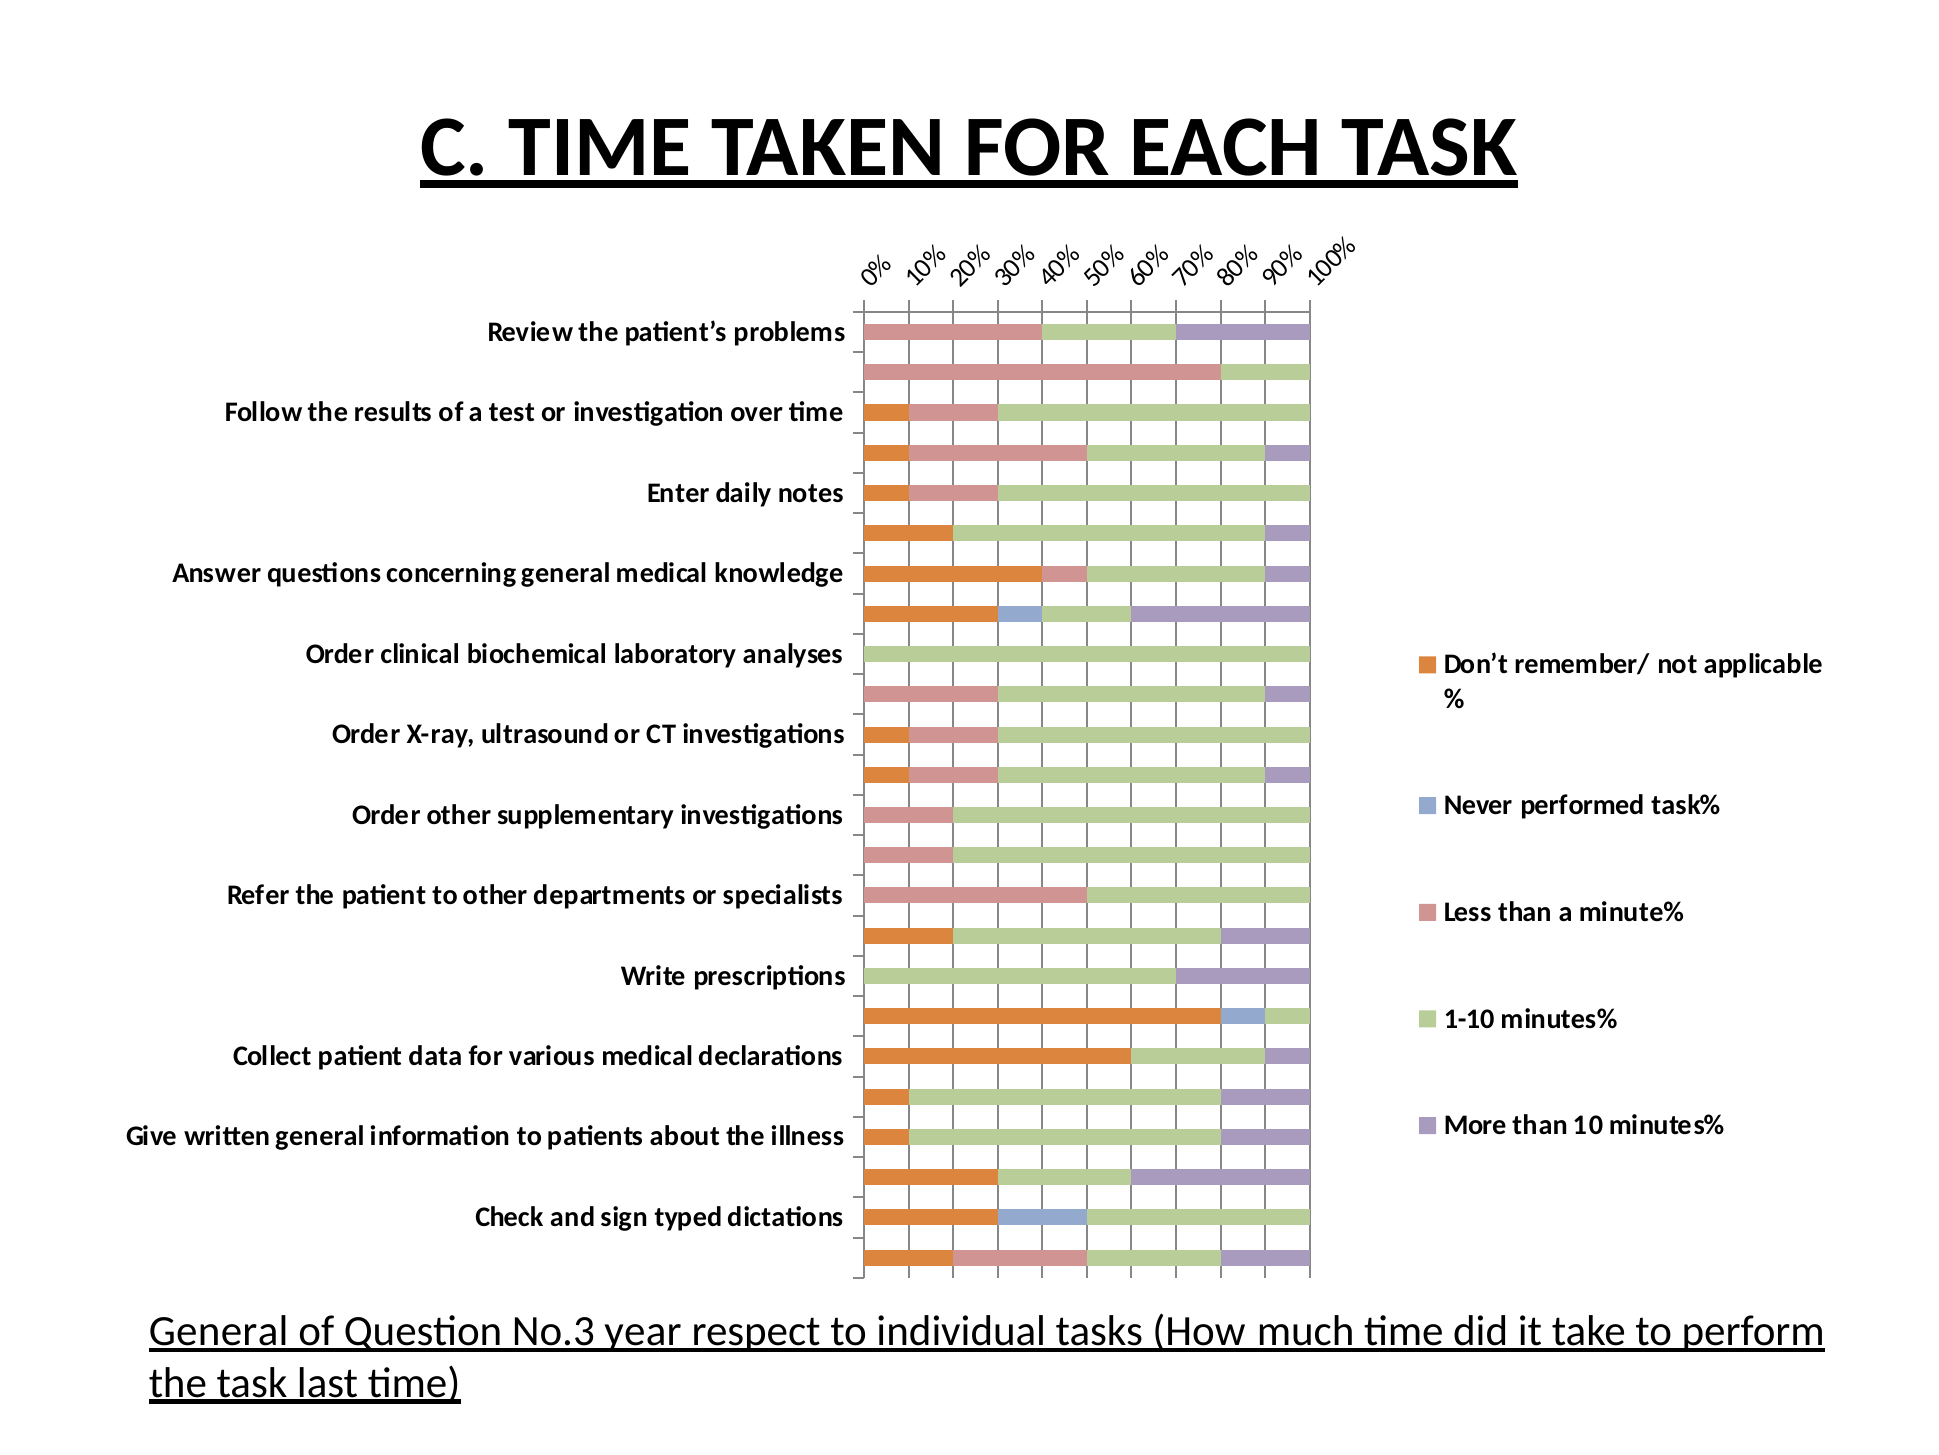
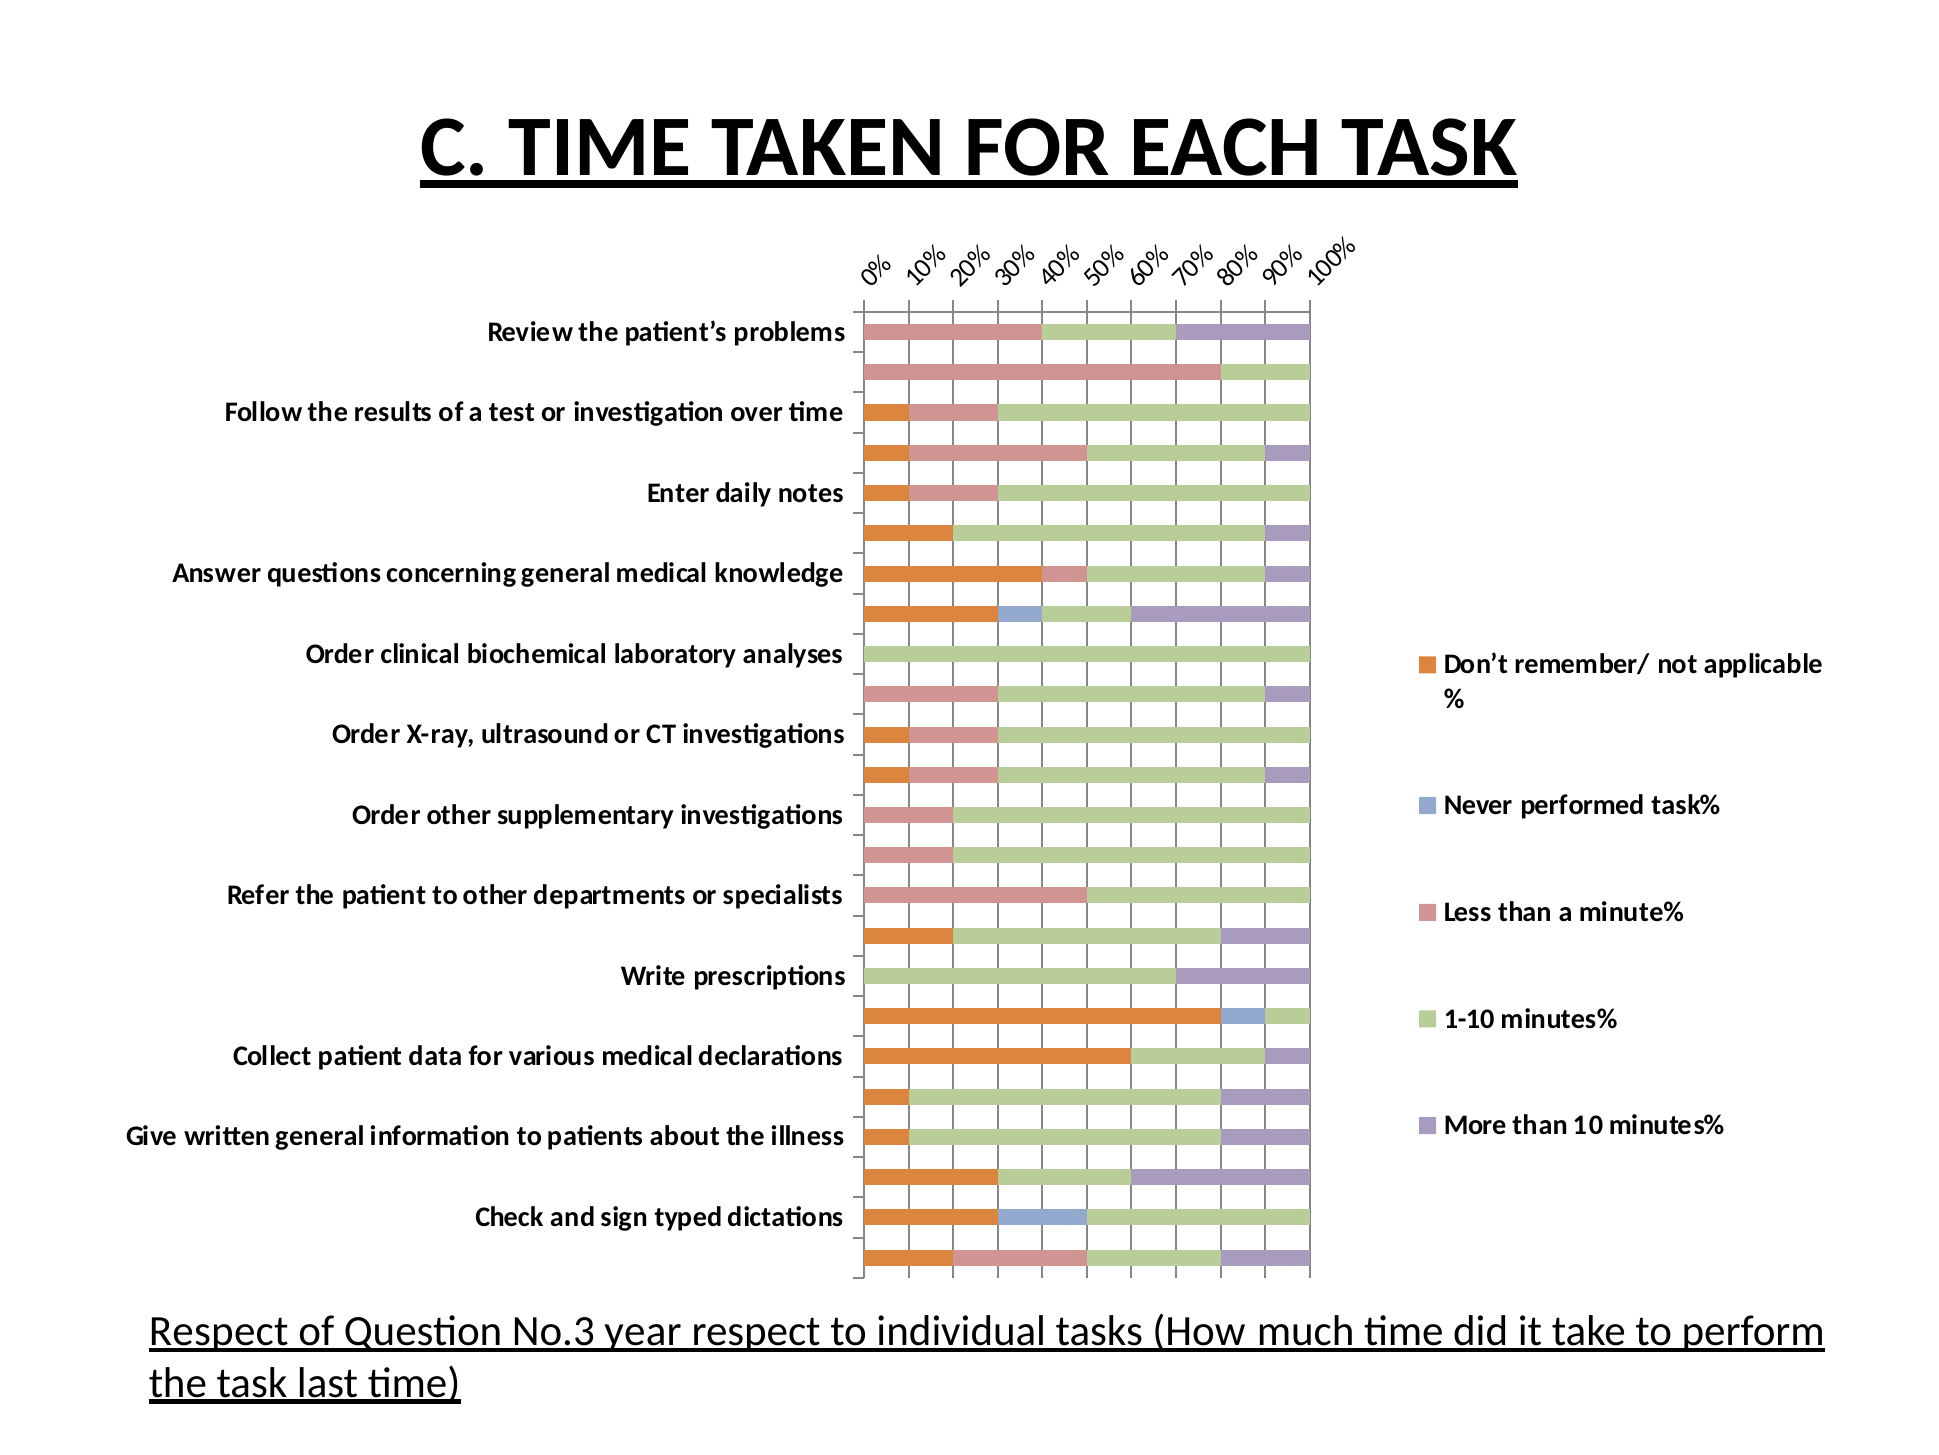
General: General -> Respect (219, 1330)
